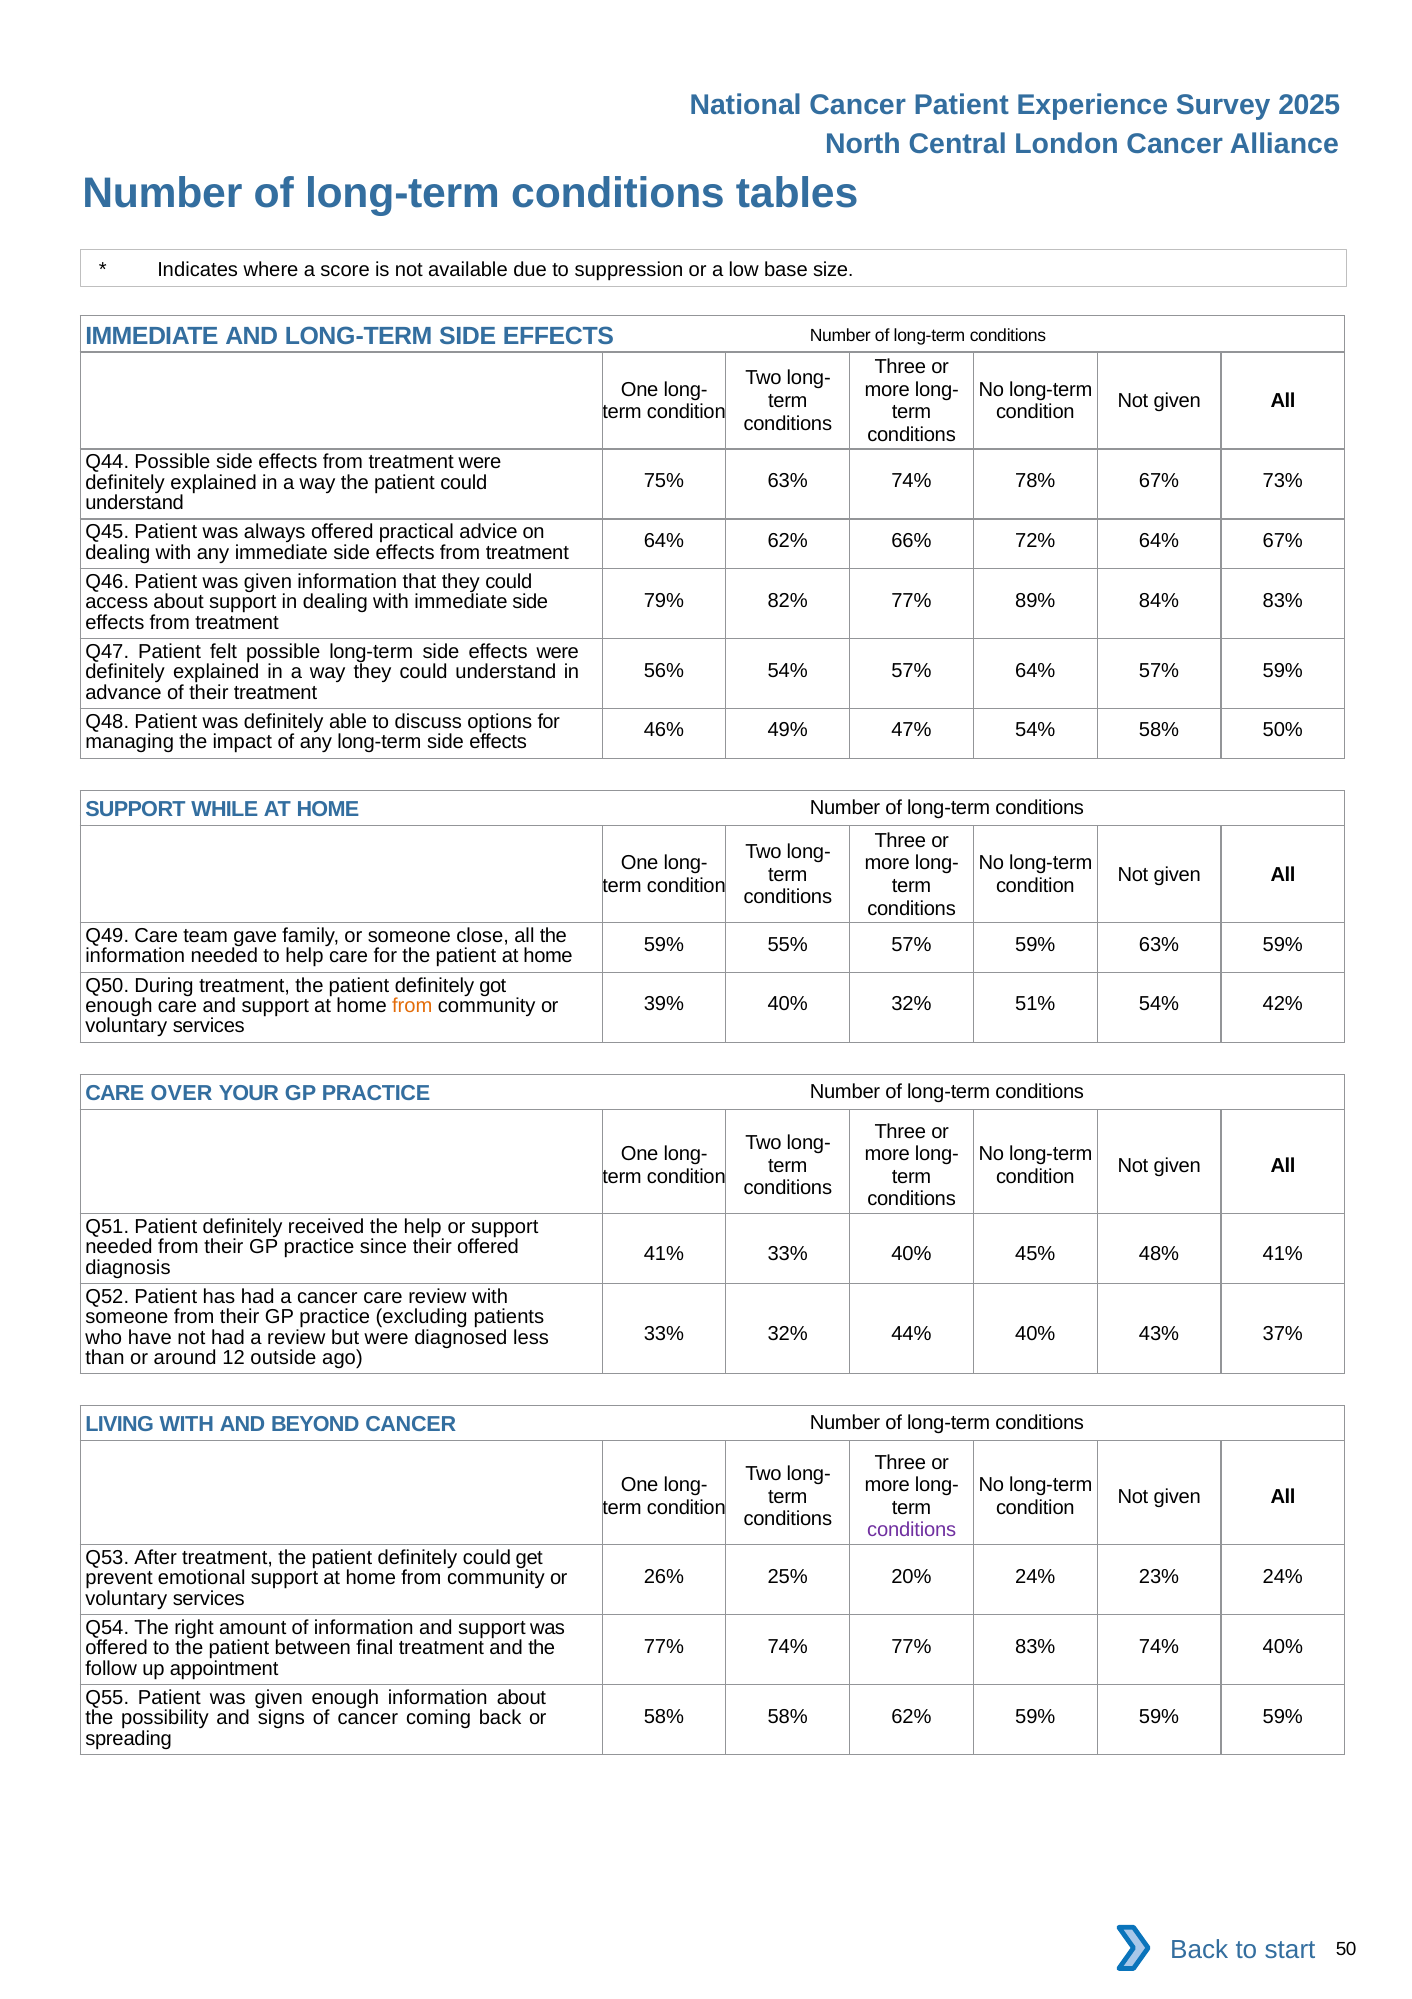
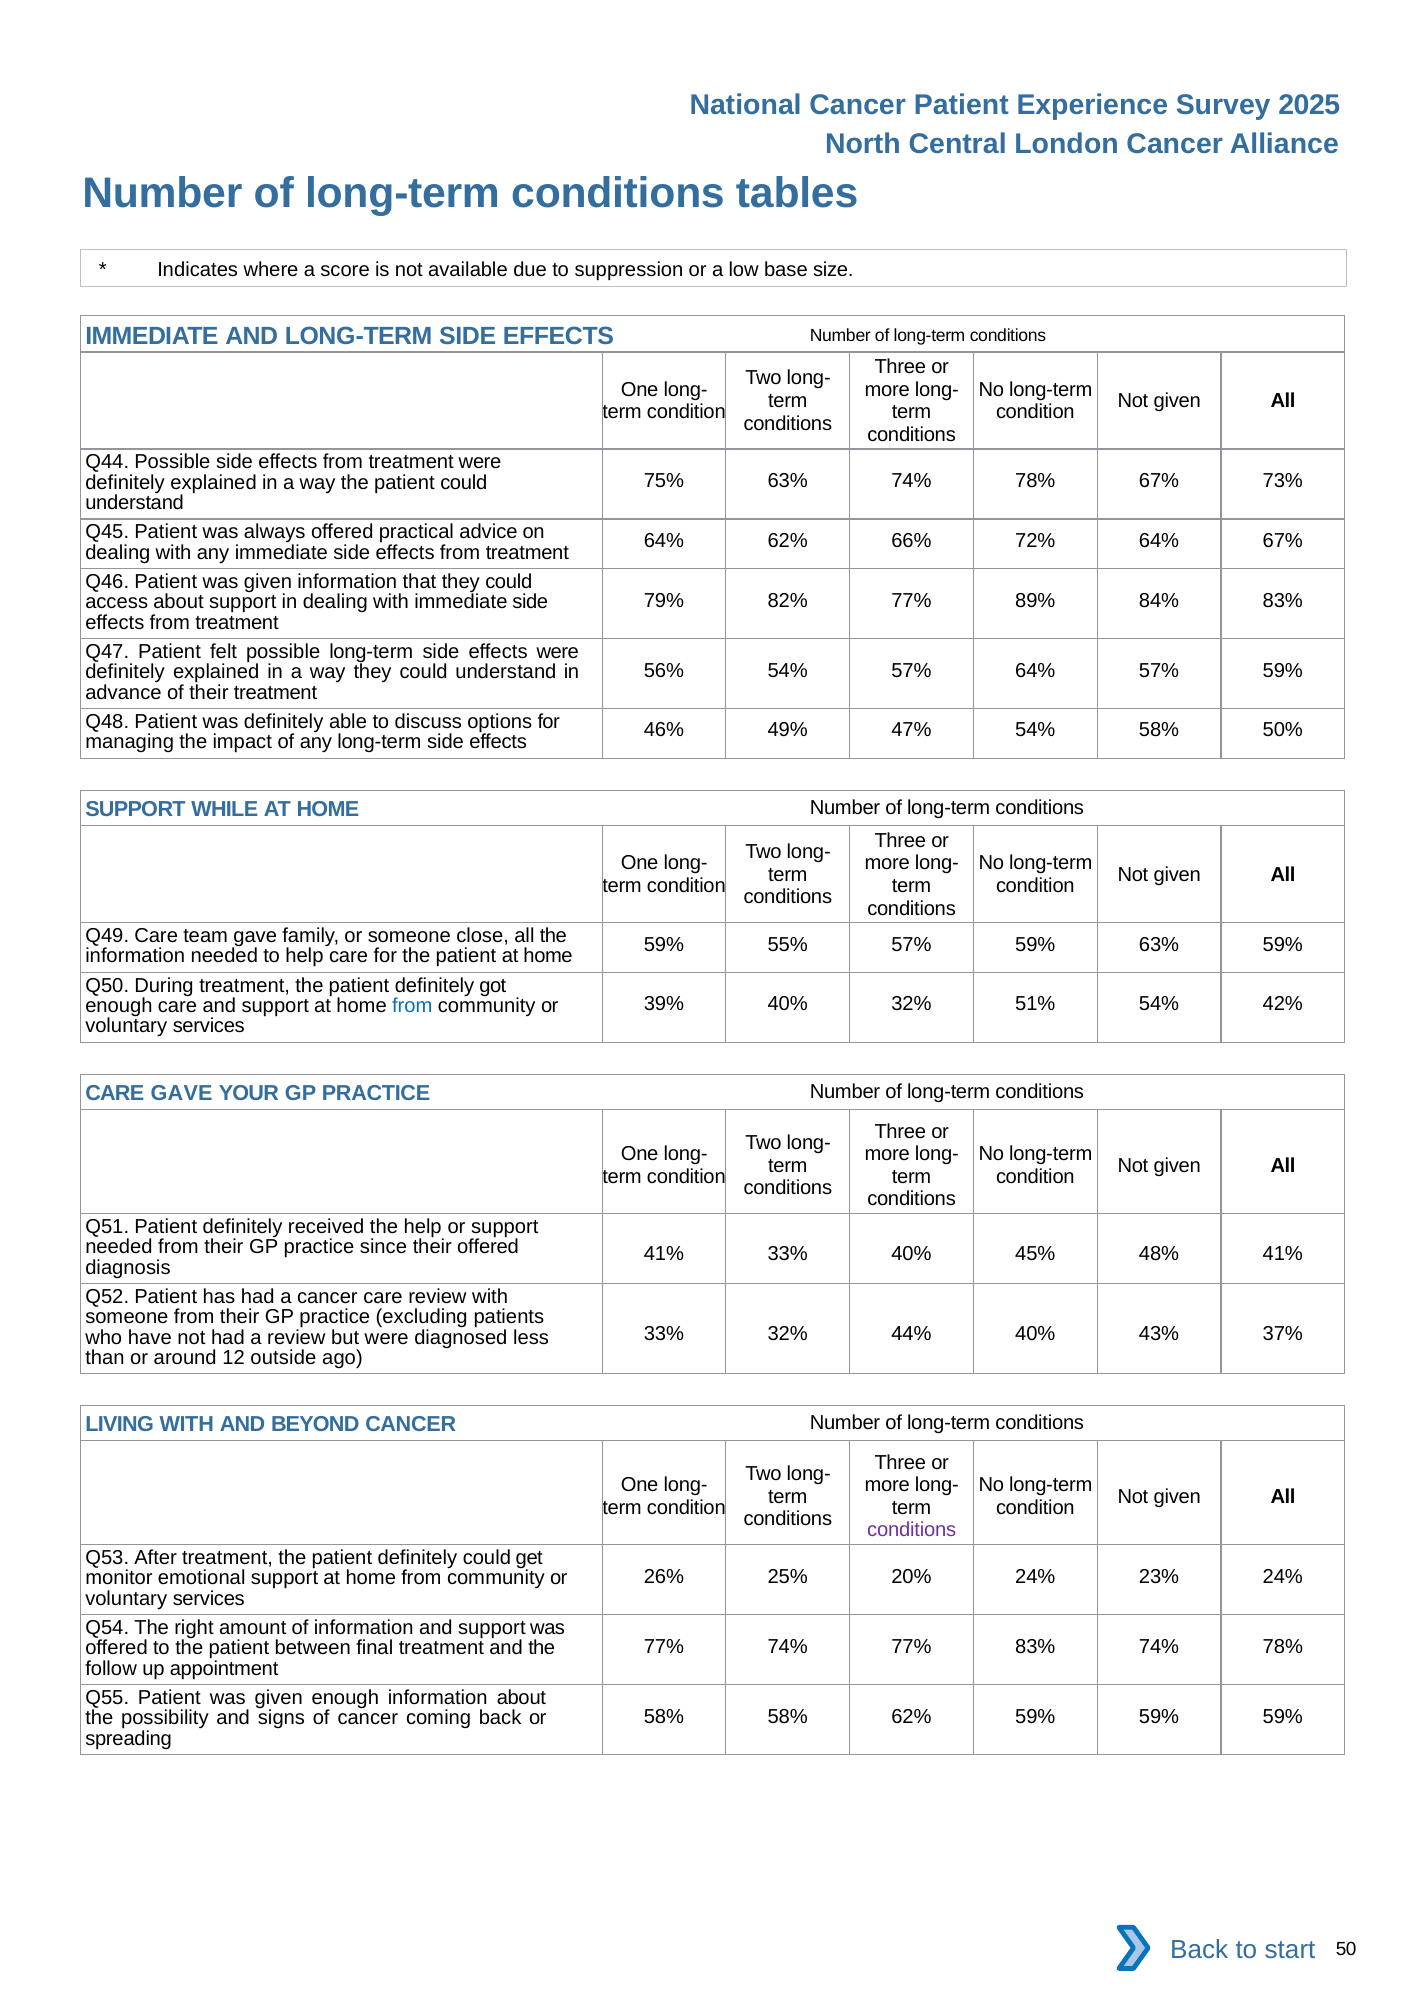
from colour: orange -> blue (412, 1005)
CARE OVER: OVER -> GAVE (182, 1093)
prevent: prevent -> monitor (119, 1577)
83% 74% 40%: 40% -> 78% (1283, 1646)
